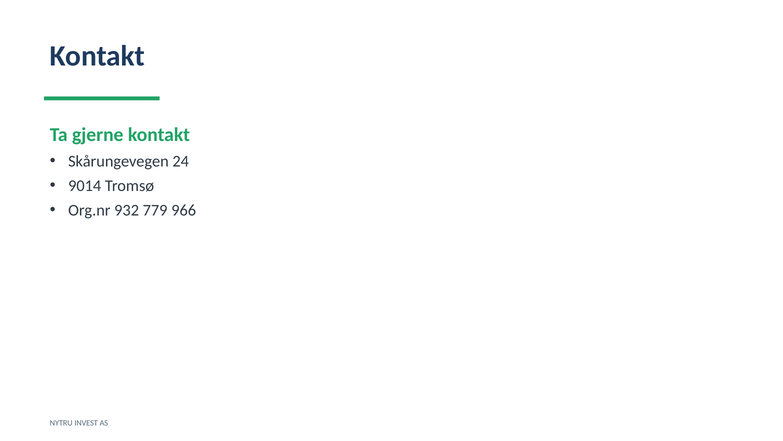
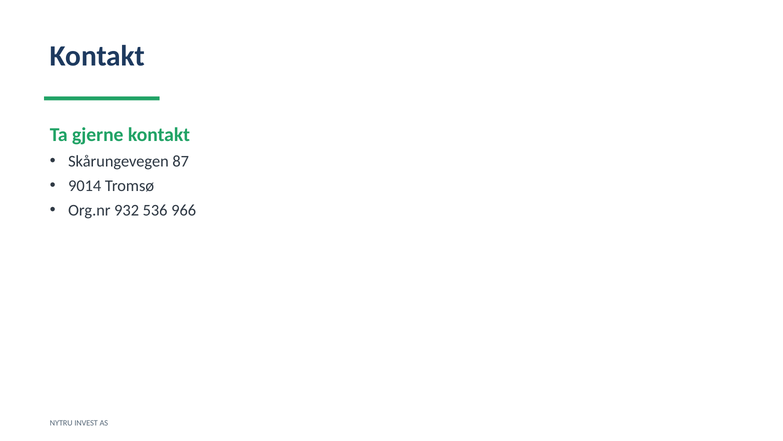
24: 24 -> 87 (181, 161)
779: 779 -> 536 (155, 210)
